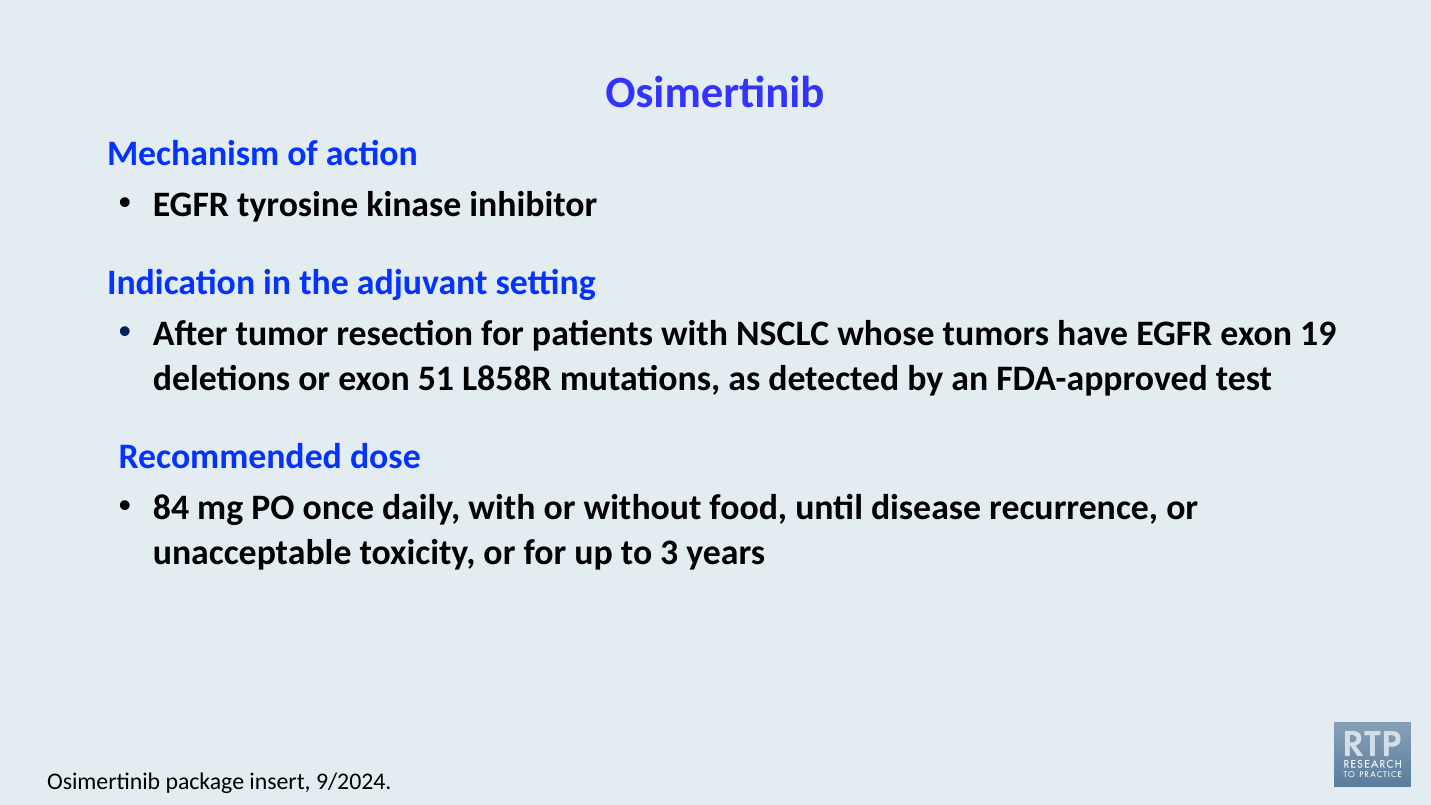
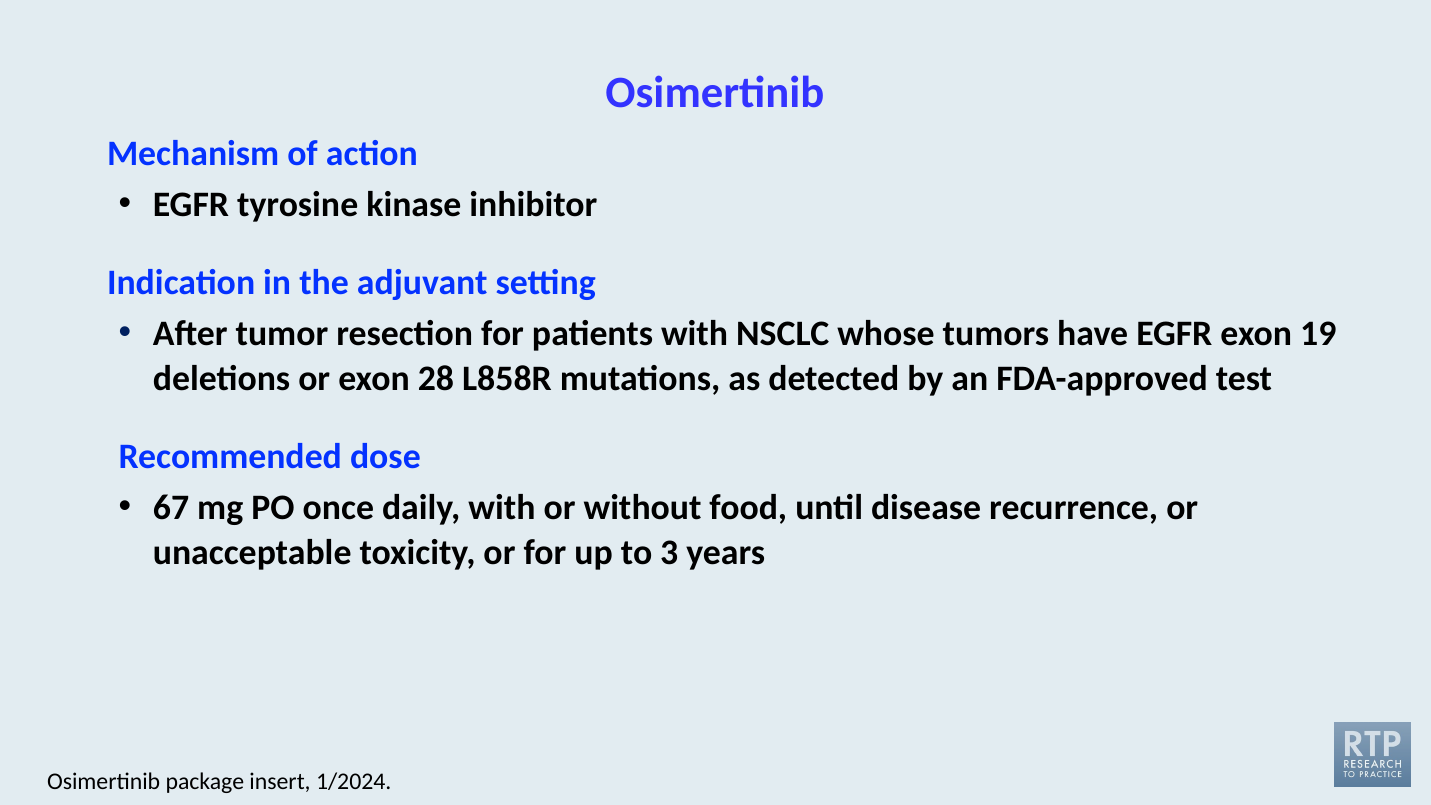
51: 51 -> 28 (436, 379)
84: 84 -> 67 (171, 508)
9/2024: 9/2024 -> 1/2024 (354, 782)
